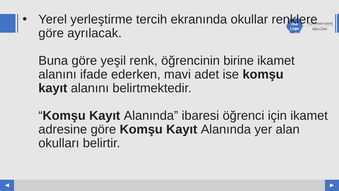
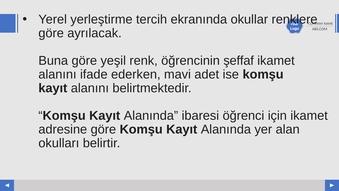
birine: birine -> şeffaf (239, 60)
